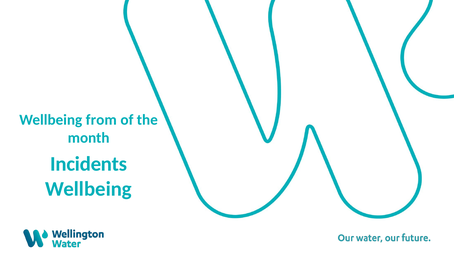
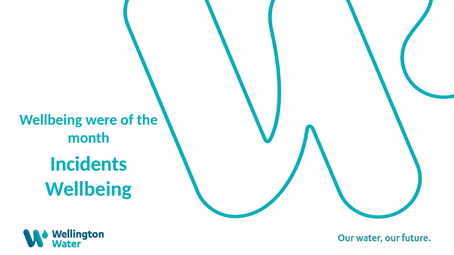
from: from -> were (101, 120)
